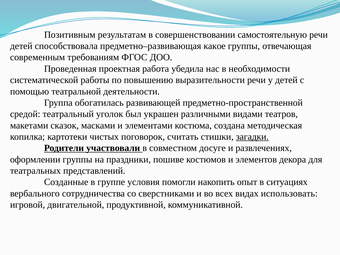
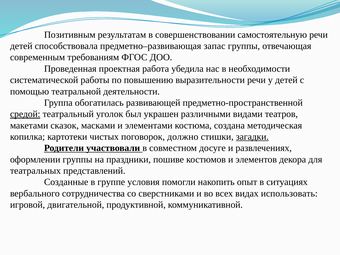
какое: какое -> запас (215, 46)
средой underline: none -> present (25, 114)
считать: считать -> должно (183, 137)
